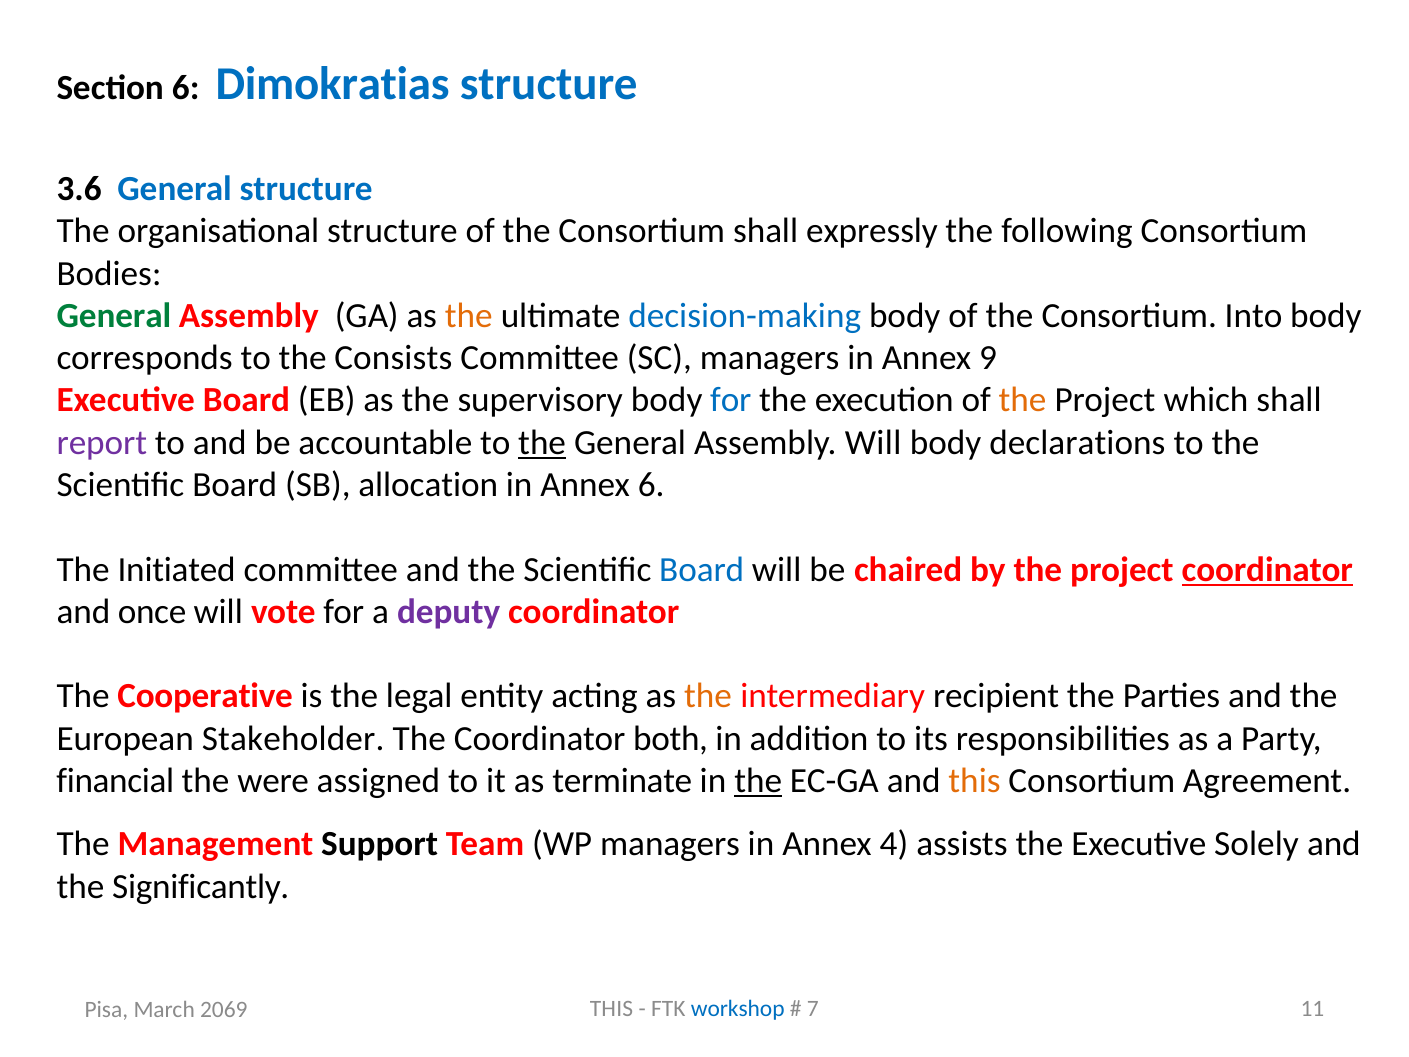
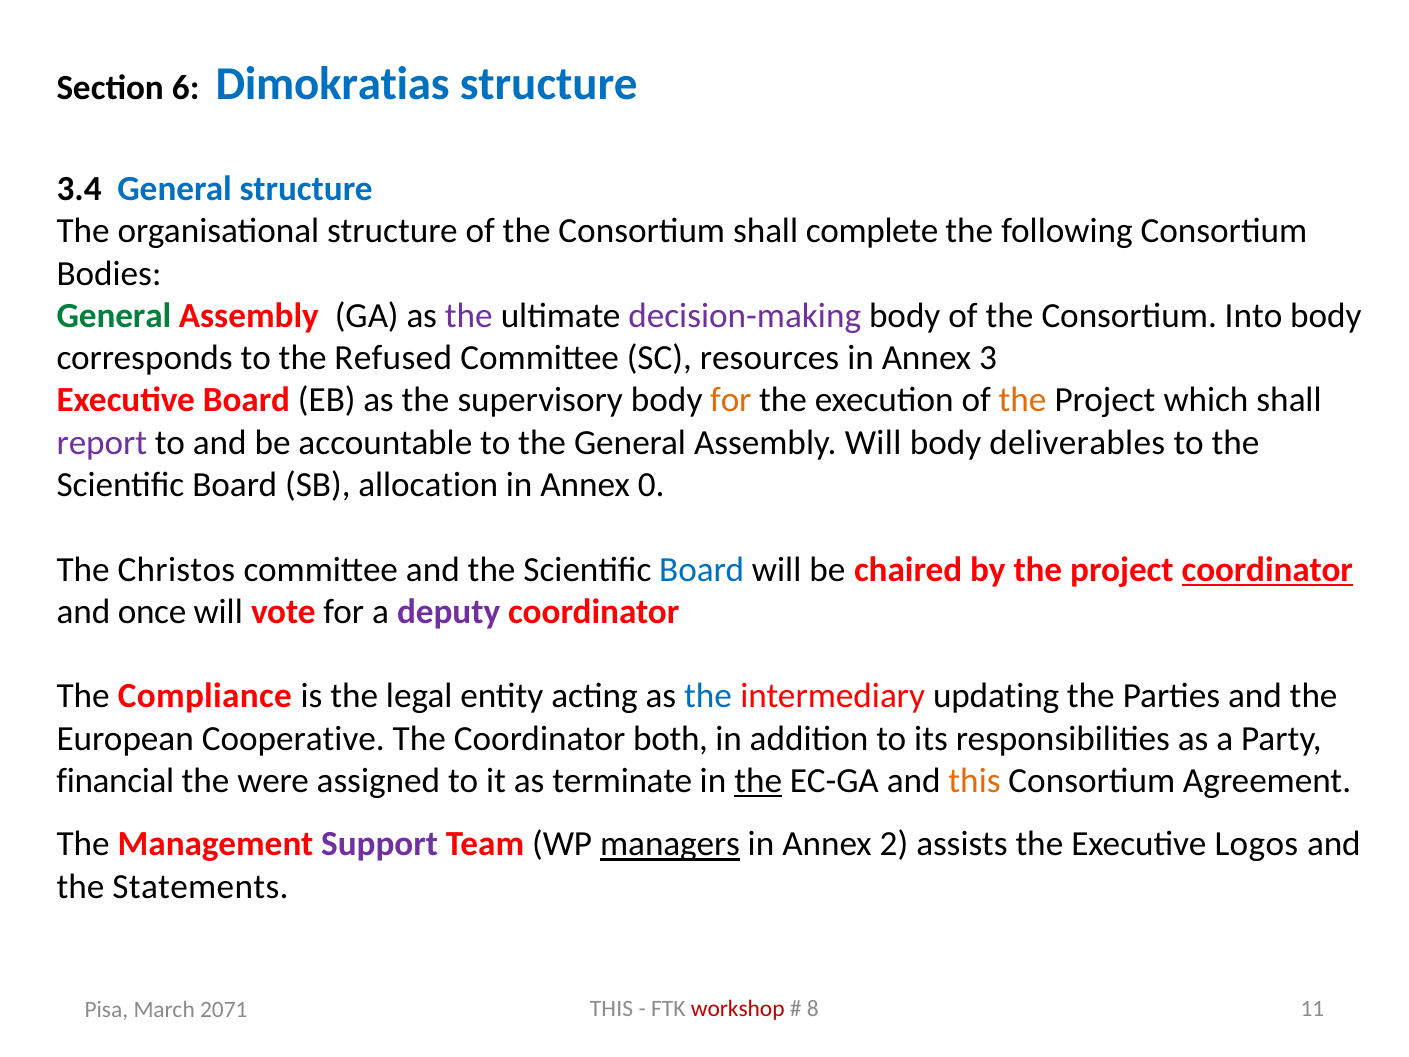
3.6: 3.6 -> 3.4 (79, 189)
expressly: expressly -> complete (872, 231)
the colour: orange -> purple (469, 316)
decision-making colour: blue -> purple (745, 316)
Consists: Consists -> Refused (393, 358)
SC managers: managers -> resources (770, 358)
9: 9 -> 3 (988, 358)
for colour: blue -> orange (731, 400)
the underline: present -> none (542, 443)
declarations: declarations -> deliverables (1077, 443)
Annex 6: 6 -> 0 (651, 485)
Initiated: Initiated -> Christos (176, 569)
Cooperative: Cooperative -> Compliance (205, 696)
the colour: orange -> blue (708, 696)
recipient: recipient -> updating (996, 696)
Stakeholder: Stakeholder -> Cooperative (293, 738)
Support colour: black -> purple (380, 844)
managers underline: none -> present (670, 844)
4: 4 -> 2 (894, 844)
Solely: Solely -> Logos (1256, 844)
Significantly: Significantly -> Statements (200, 886)
workshop colour: blue -> red (738, 1009)
7: 7 -> 8 (813, 1009)
2069: 2069 -> 2071 (224, 1009)
